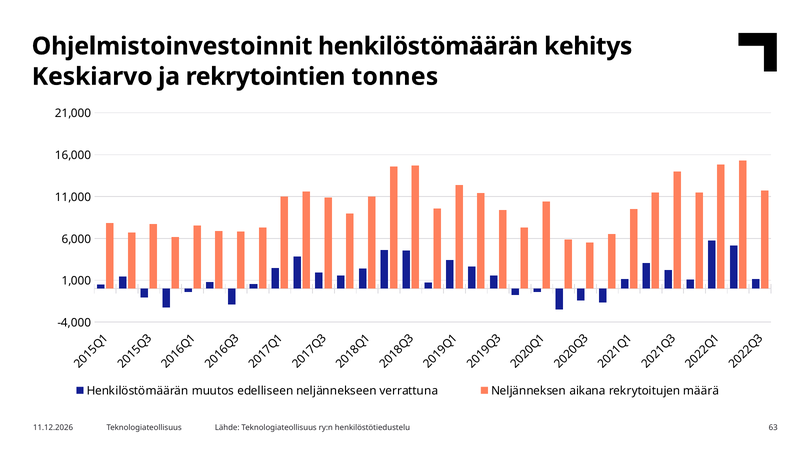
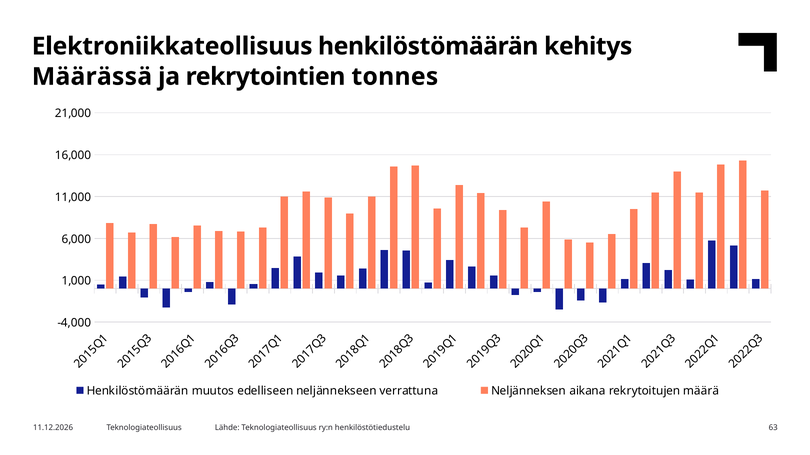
Ohjelmistoinvestoinnit: Ohjelmistoinvestoinnit -> Elektroniikkateollisuus (172, 46)
Keskiarvo: Keskiarvo -> Määrässä (92, 77)
